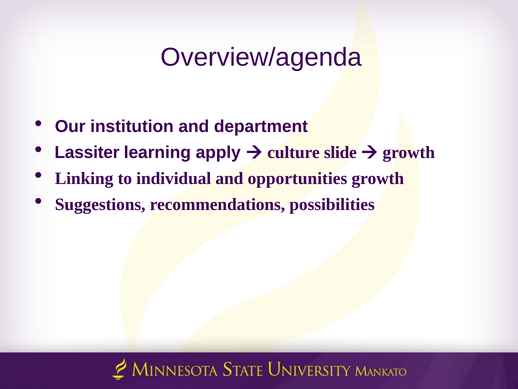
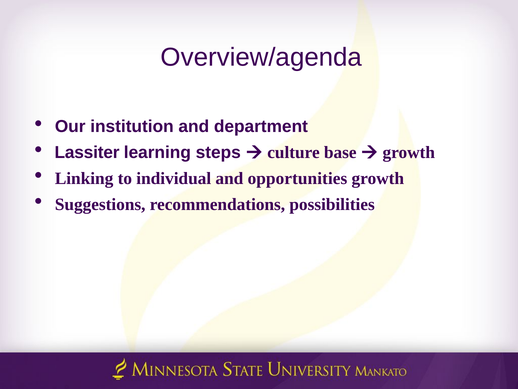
apply: apply -> steps (218, 152)
slide: slide -> base (340, 152)
